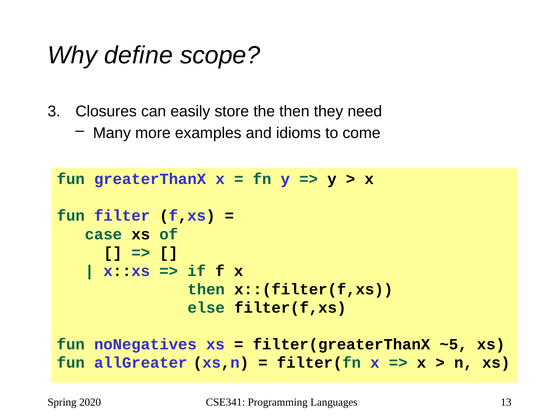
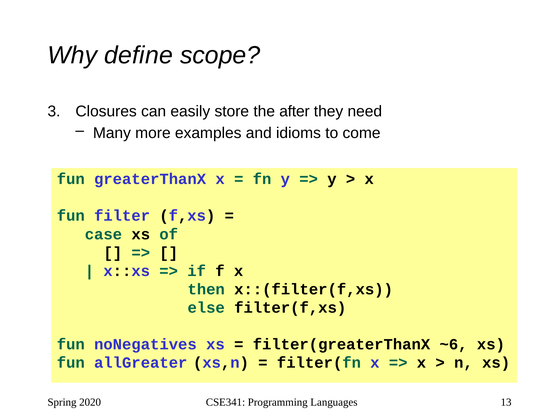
the then: then -> after (294, 111)
~5: ~5 -> ~6 (454, 344)
